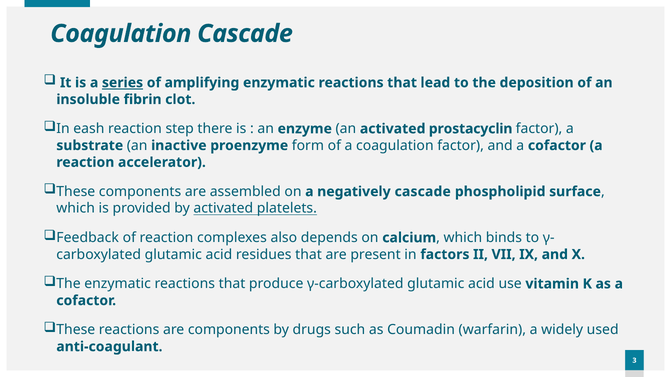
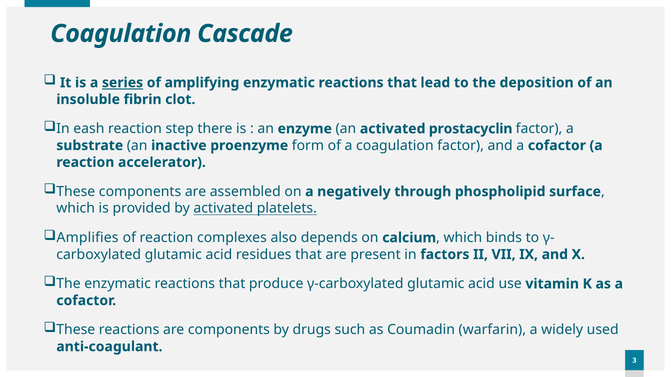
negatively cascade: cascade -> through (423, 192)
Feedback: Feedback -> Amplifies (88, 238)
